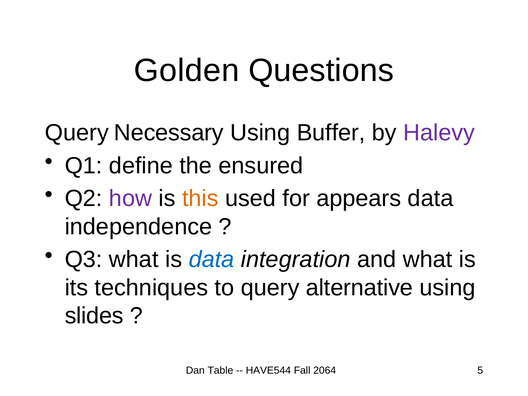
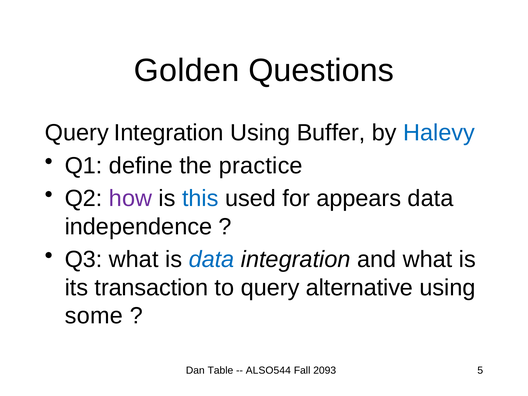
Query Necessary: Necessary -> Integration (169, 133)
Halevy colour: purple -> blue (439, 133)
ensured: ensured -> practice (261, 166)
this colour: orange -> blue (200, 198)
techniques: techniques -> transaction (151, 288)
slides: slides -> some (94, 316)
HAVE544: HAVE544 -> ALSO544 (268, 370)
2064: 2064 -> 2093 (325, 370)
